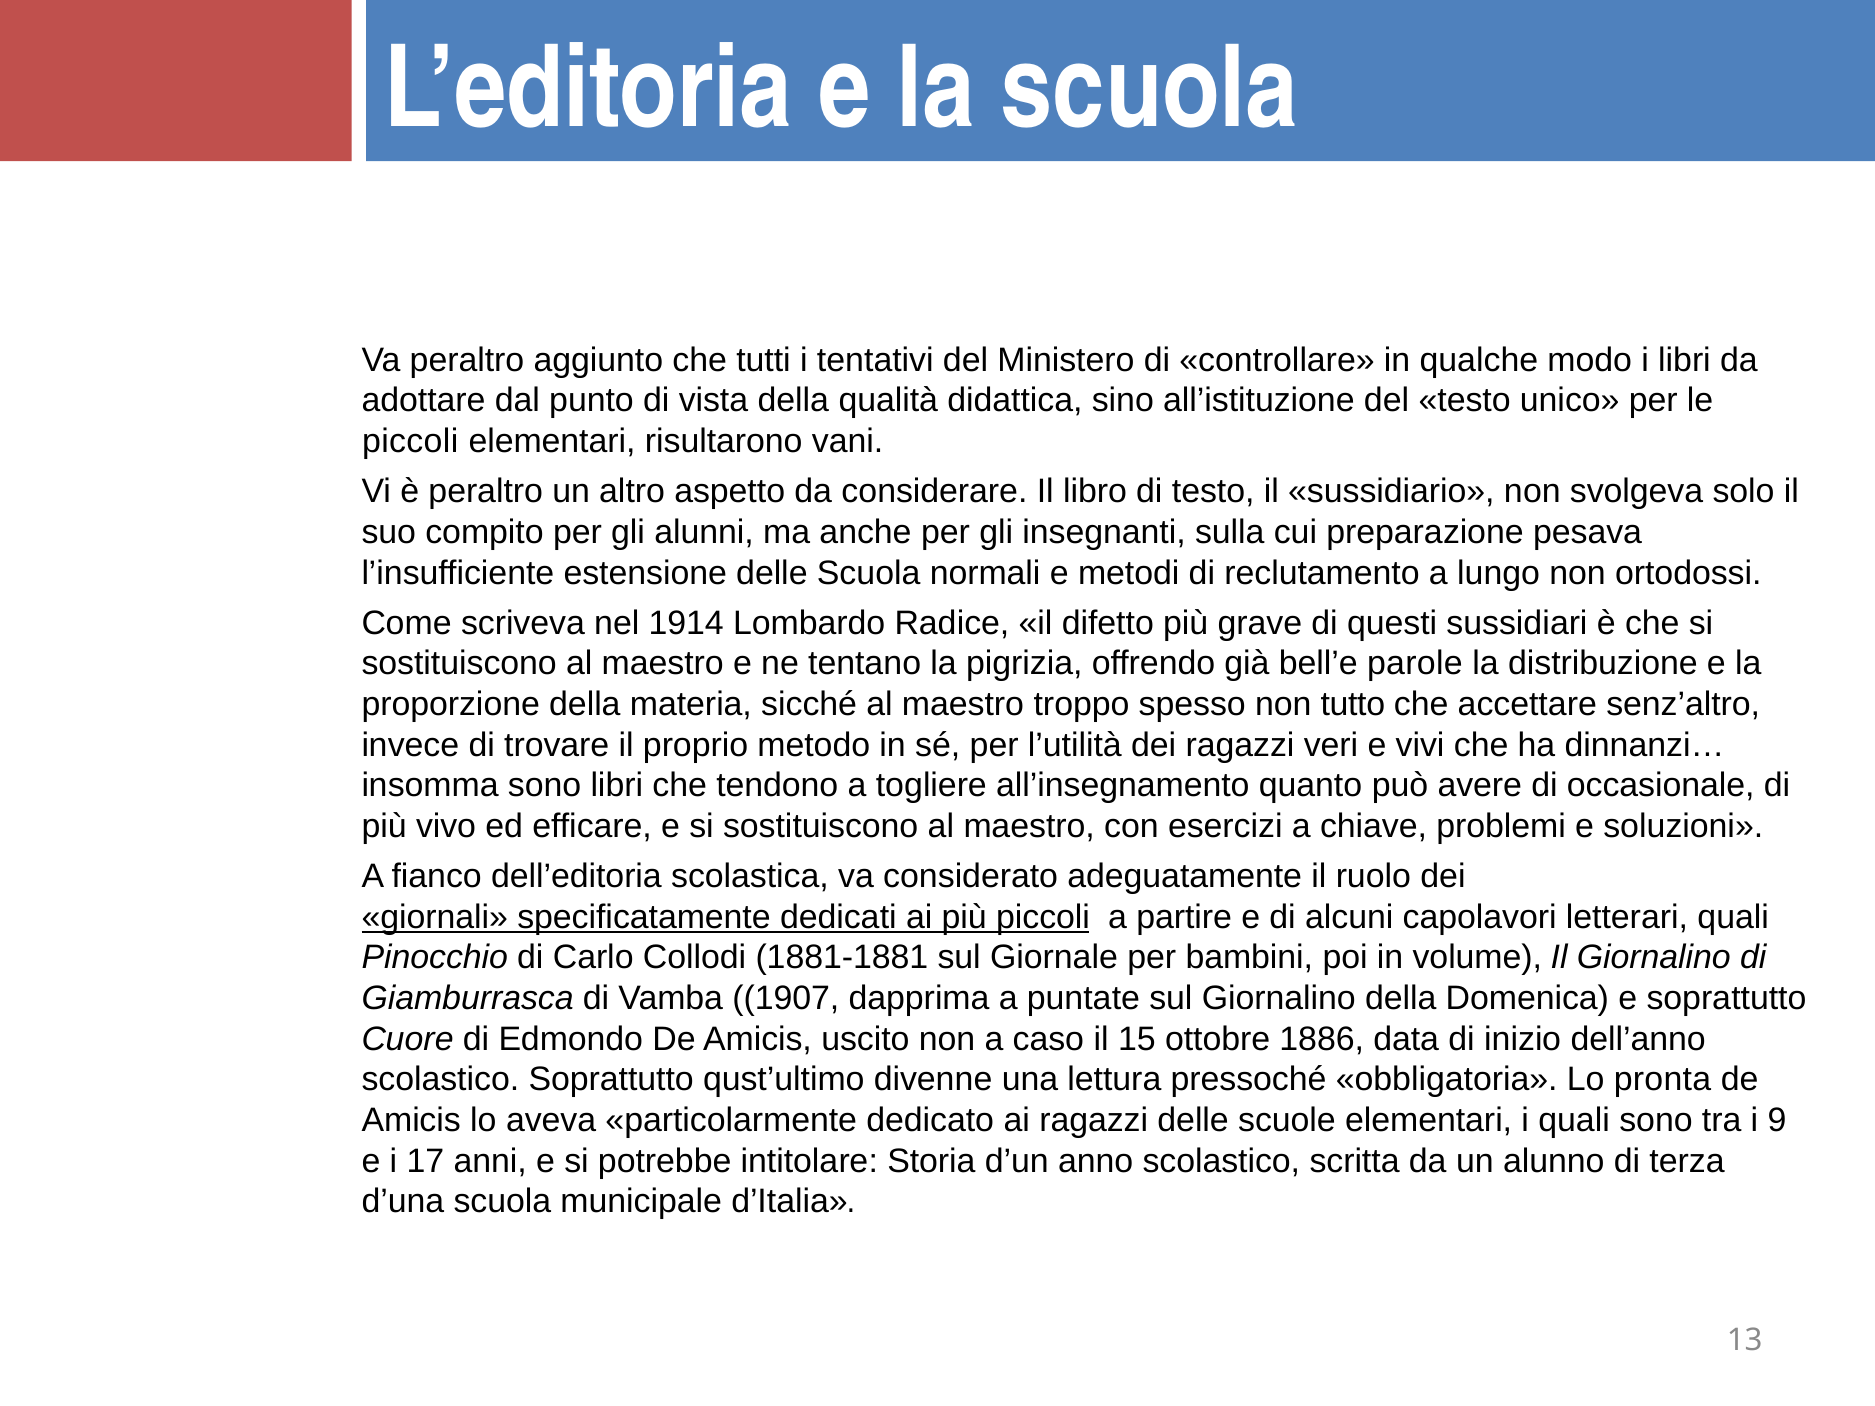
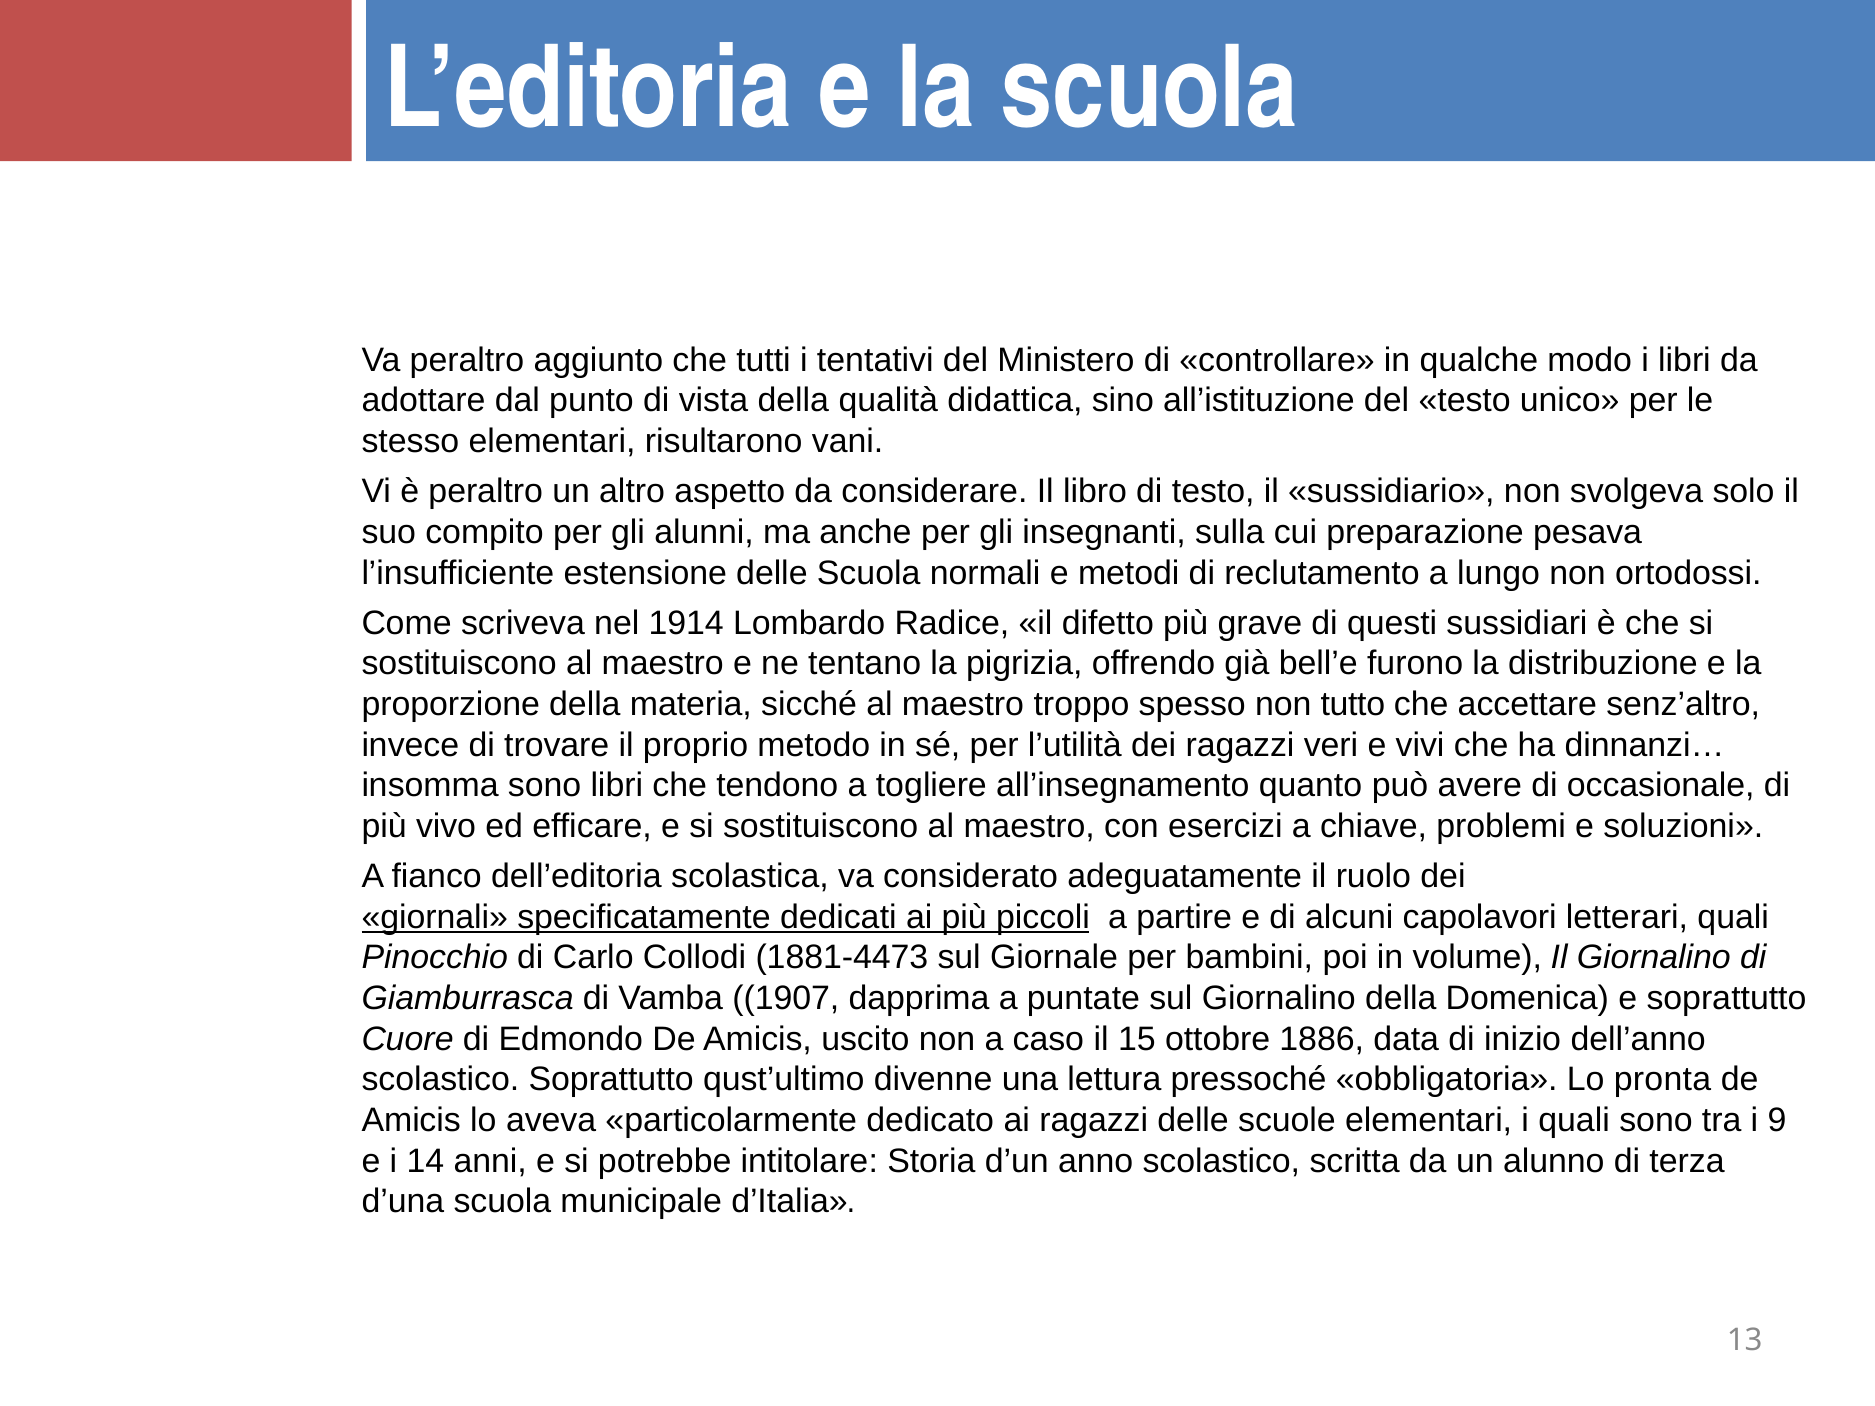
piccoli: piccoli -> stesso (410, 442)
parole: parole -> furono (1415, 664)
1881-1881: 1881-1881 -> 1881-4473 (842, 958)
17: 17 -> 14 (425, 1161)
